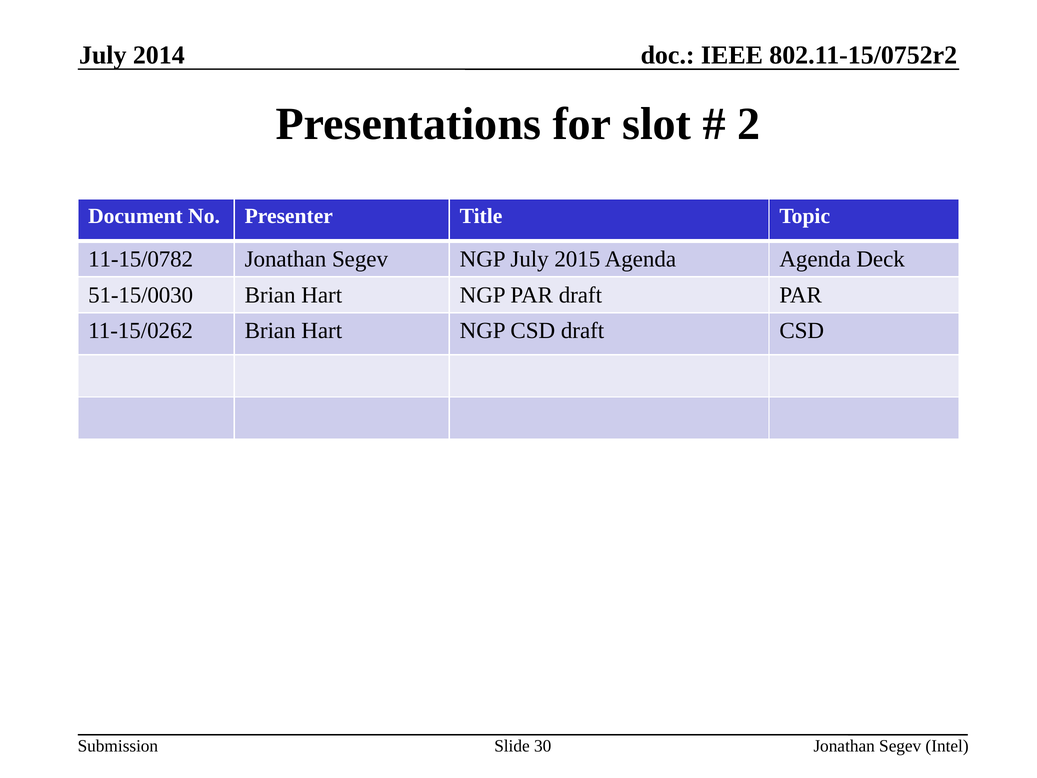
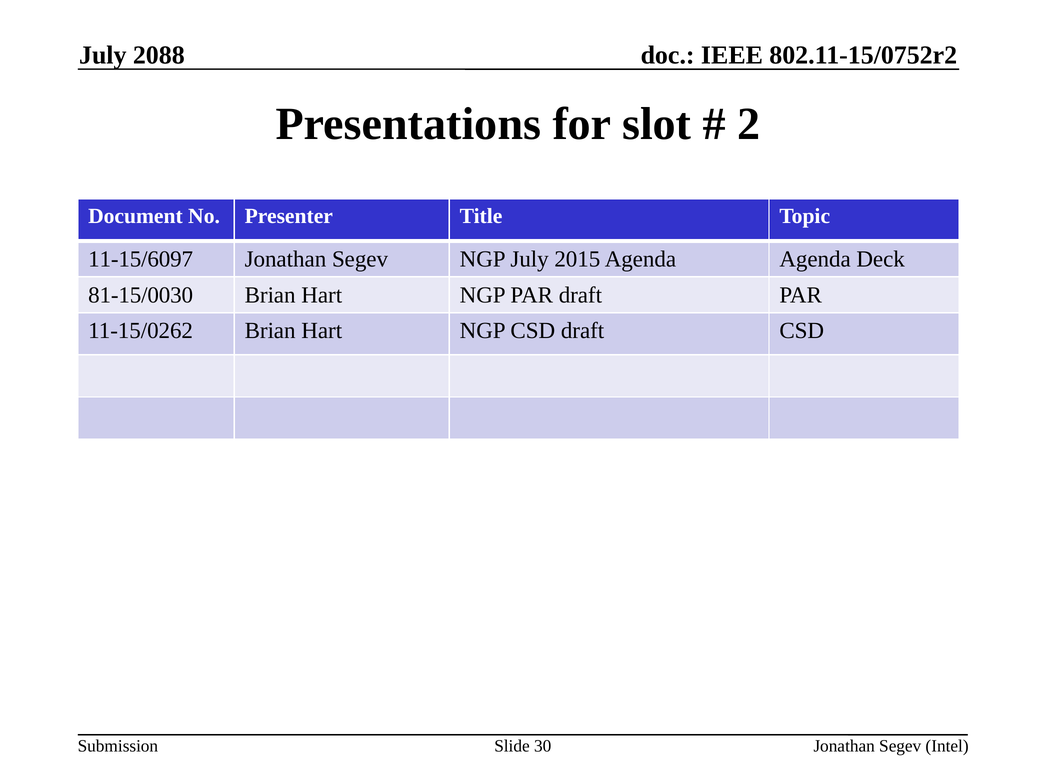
2014: 2014 -> 2088 (159, 55)
11-15/0782: 11-15/0782 -> 11-15/6097 (141, 259)
51-15/0030: 51-15/0030 -> 81-15/0030 (141, 295)
